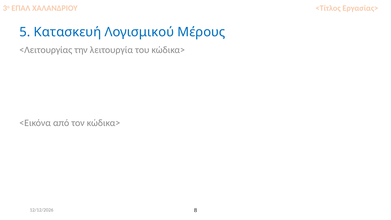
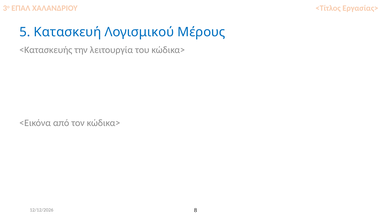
<Λειτουργίας: <Λειτουργίας -> <Κατασκευής (46, 50)
